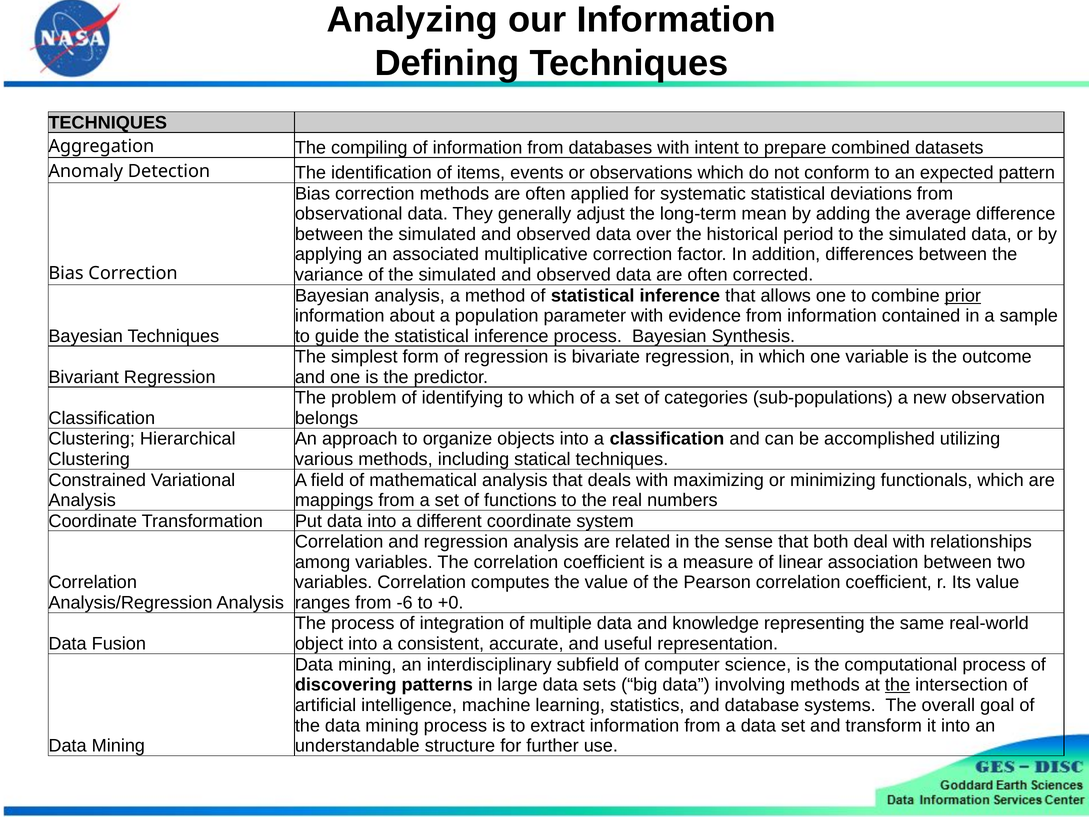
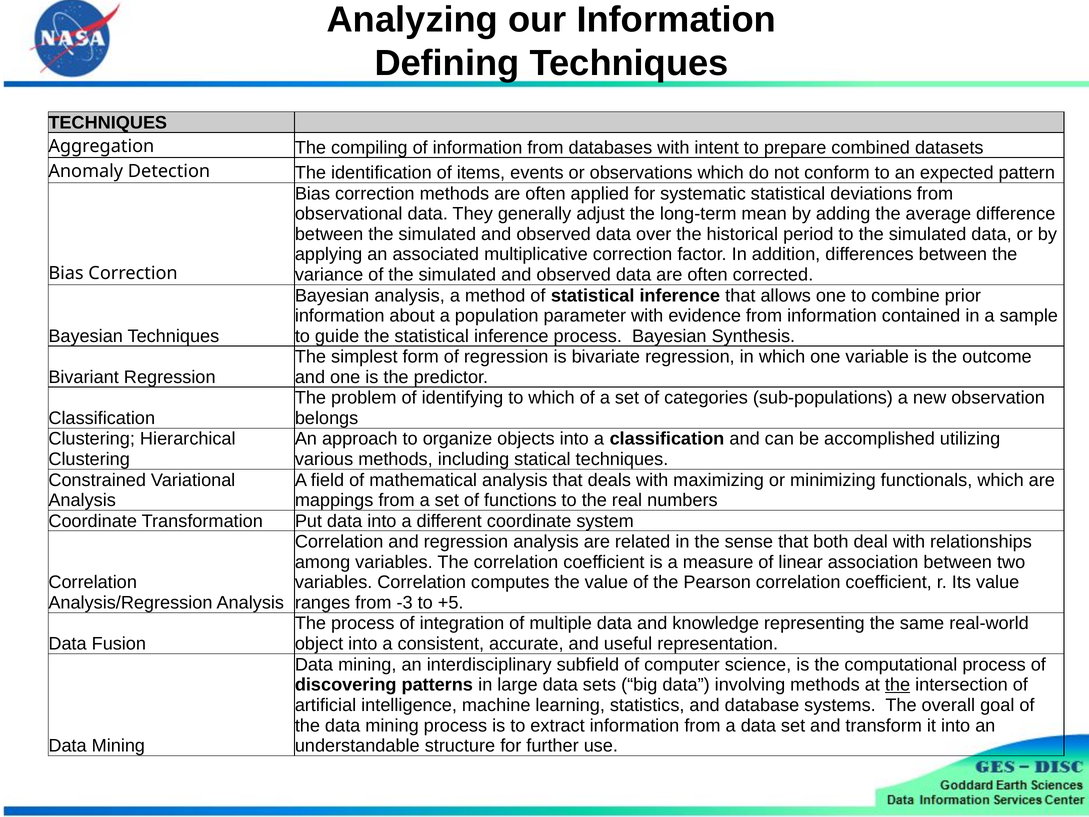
prior underline: present -> none (963, 295)
-6: -6 -> -3 (405, 603)
+0: +0 -> +5 (451, 603)
